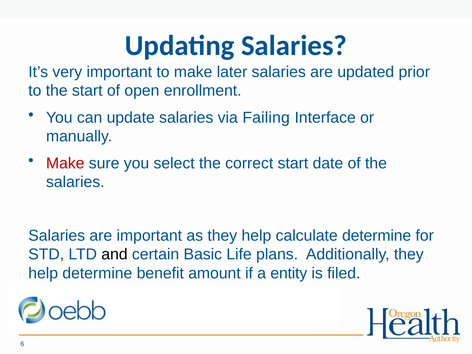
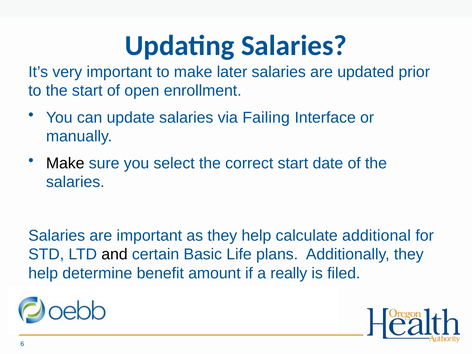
Make colour: red -> black (65, 163)
calculate determine: determine -> additional (377, 236)
entity: entity -> really (289, 273)
